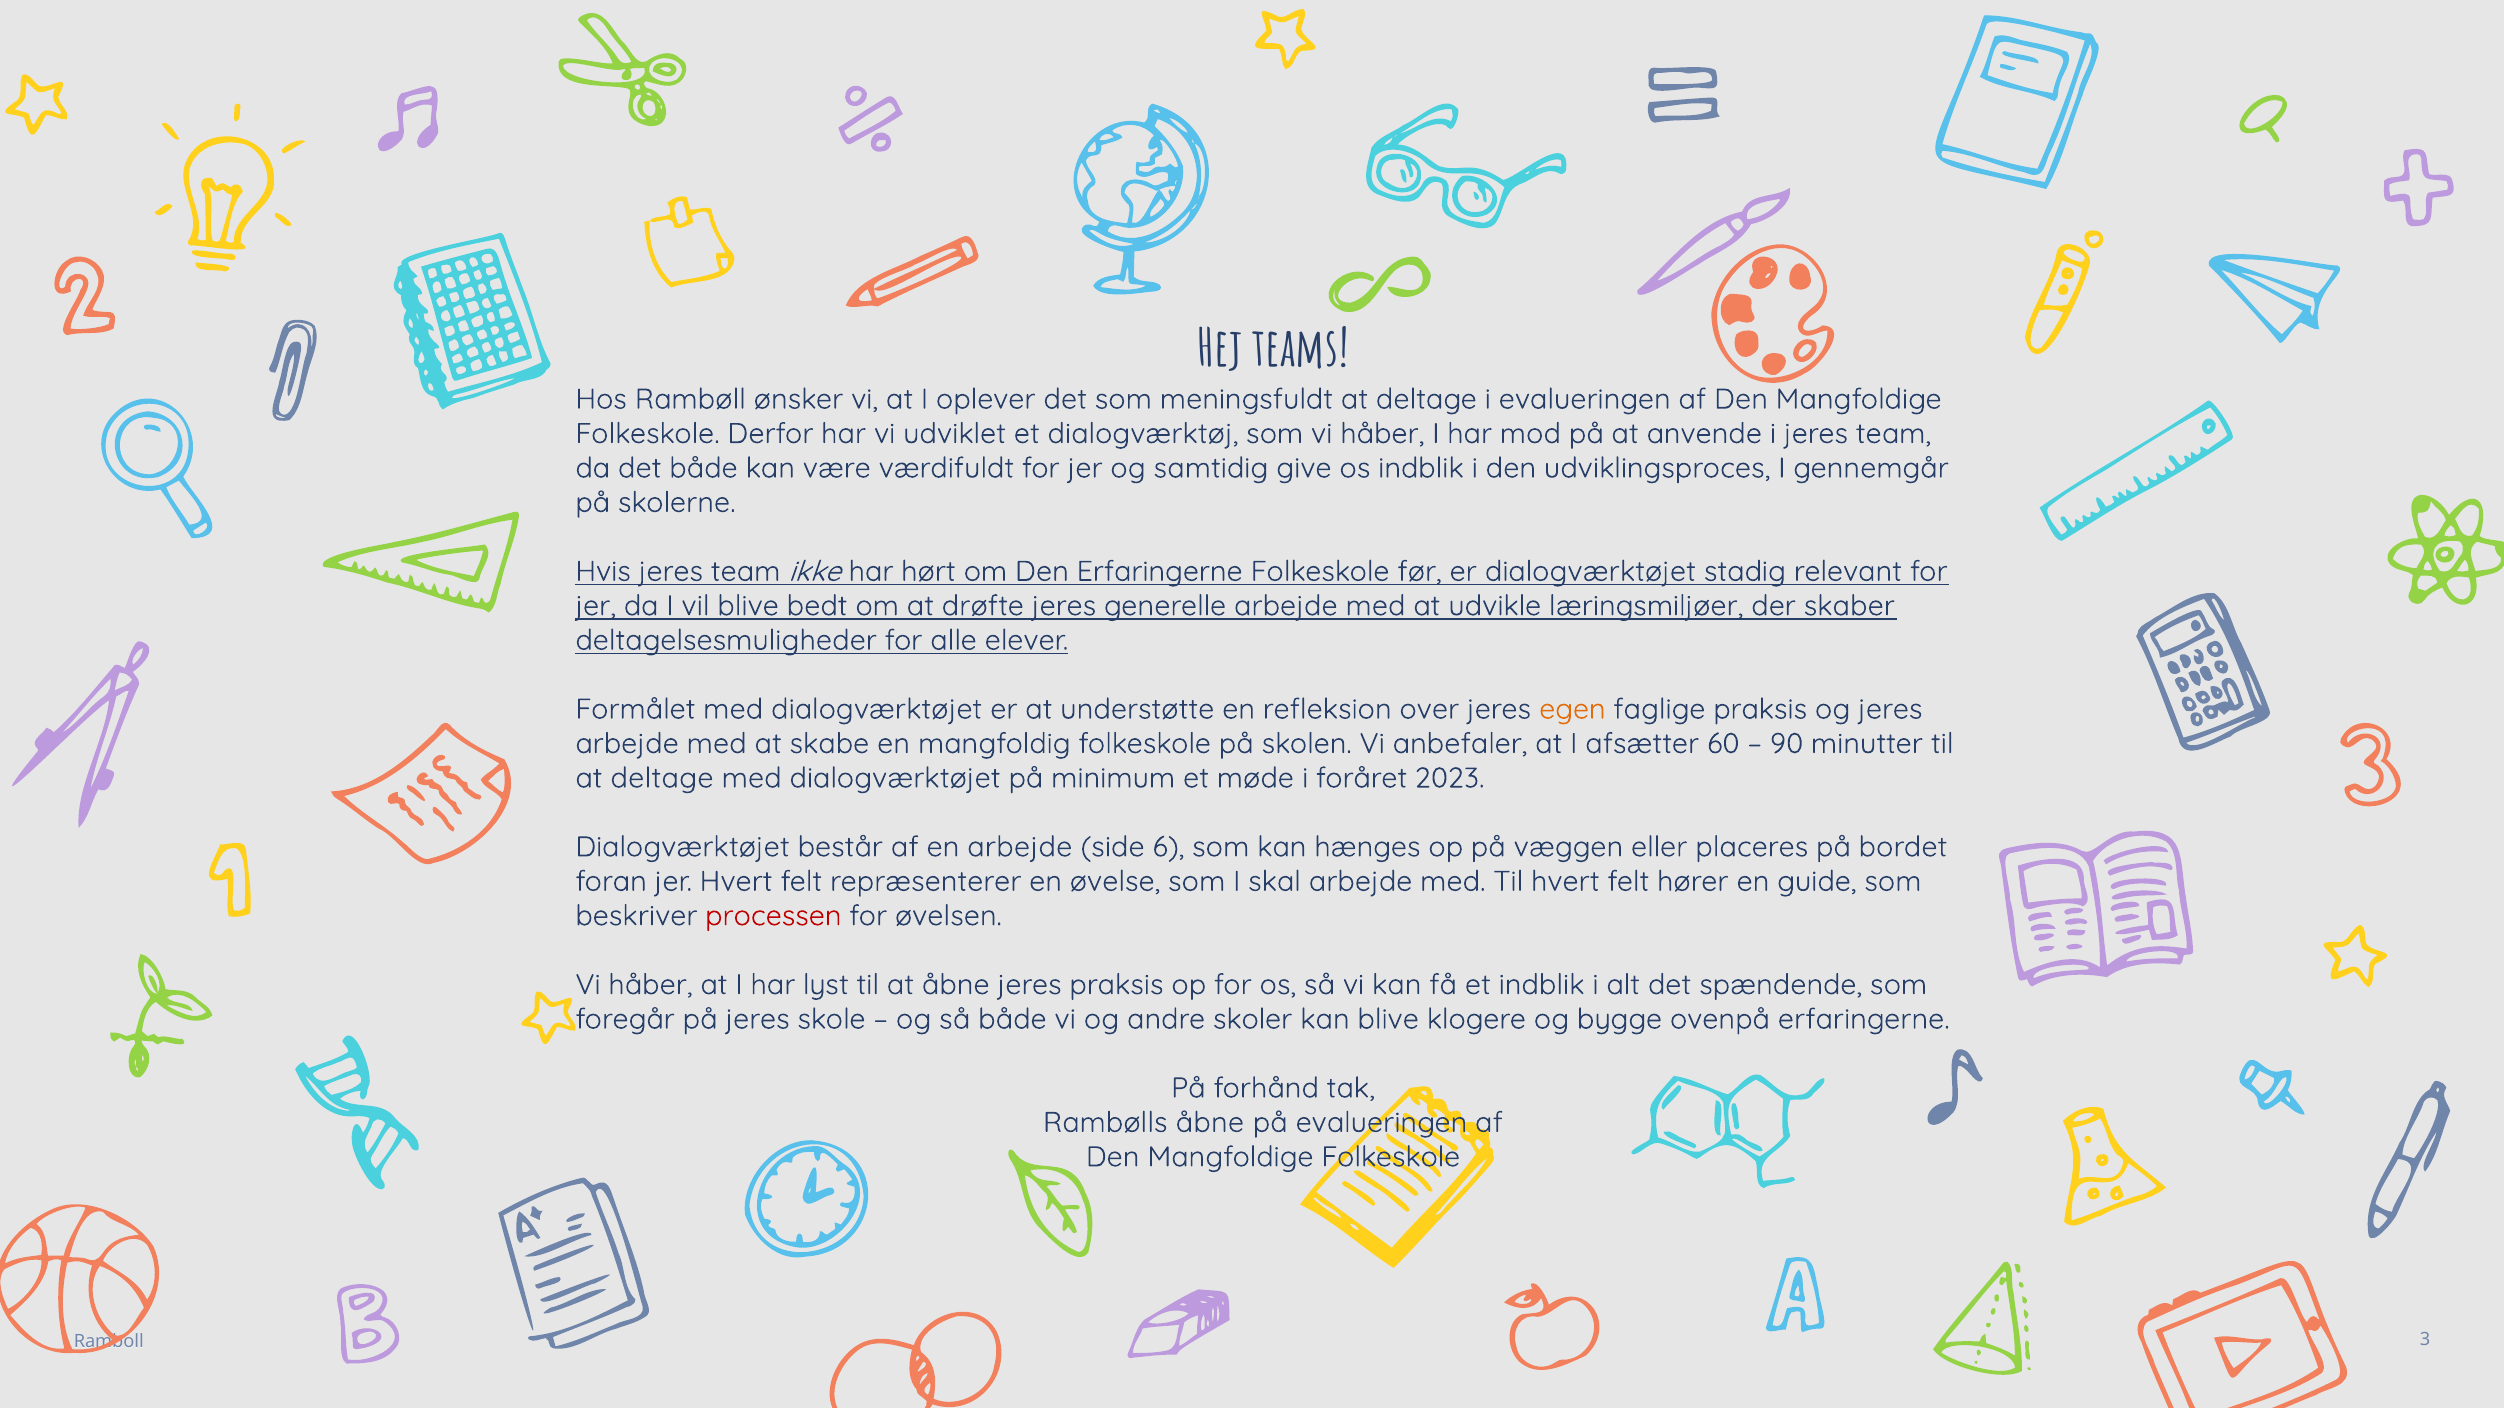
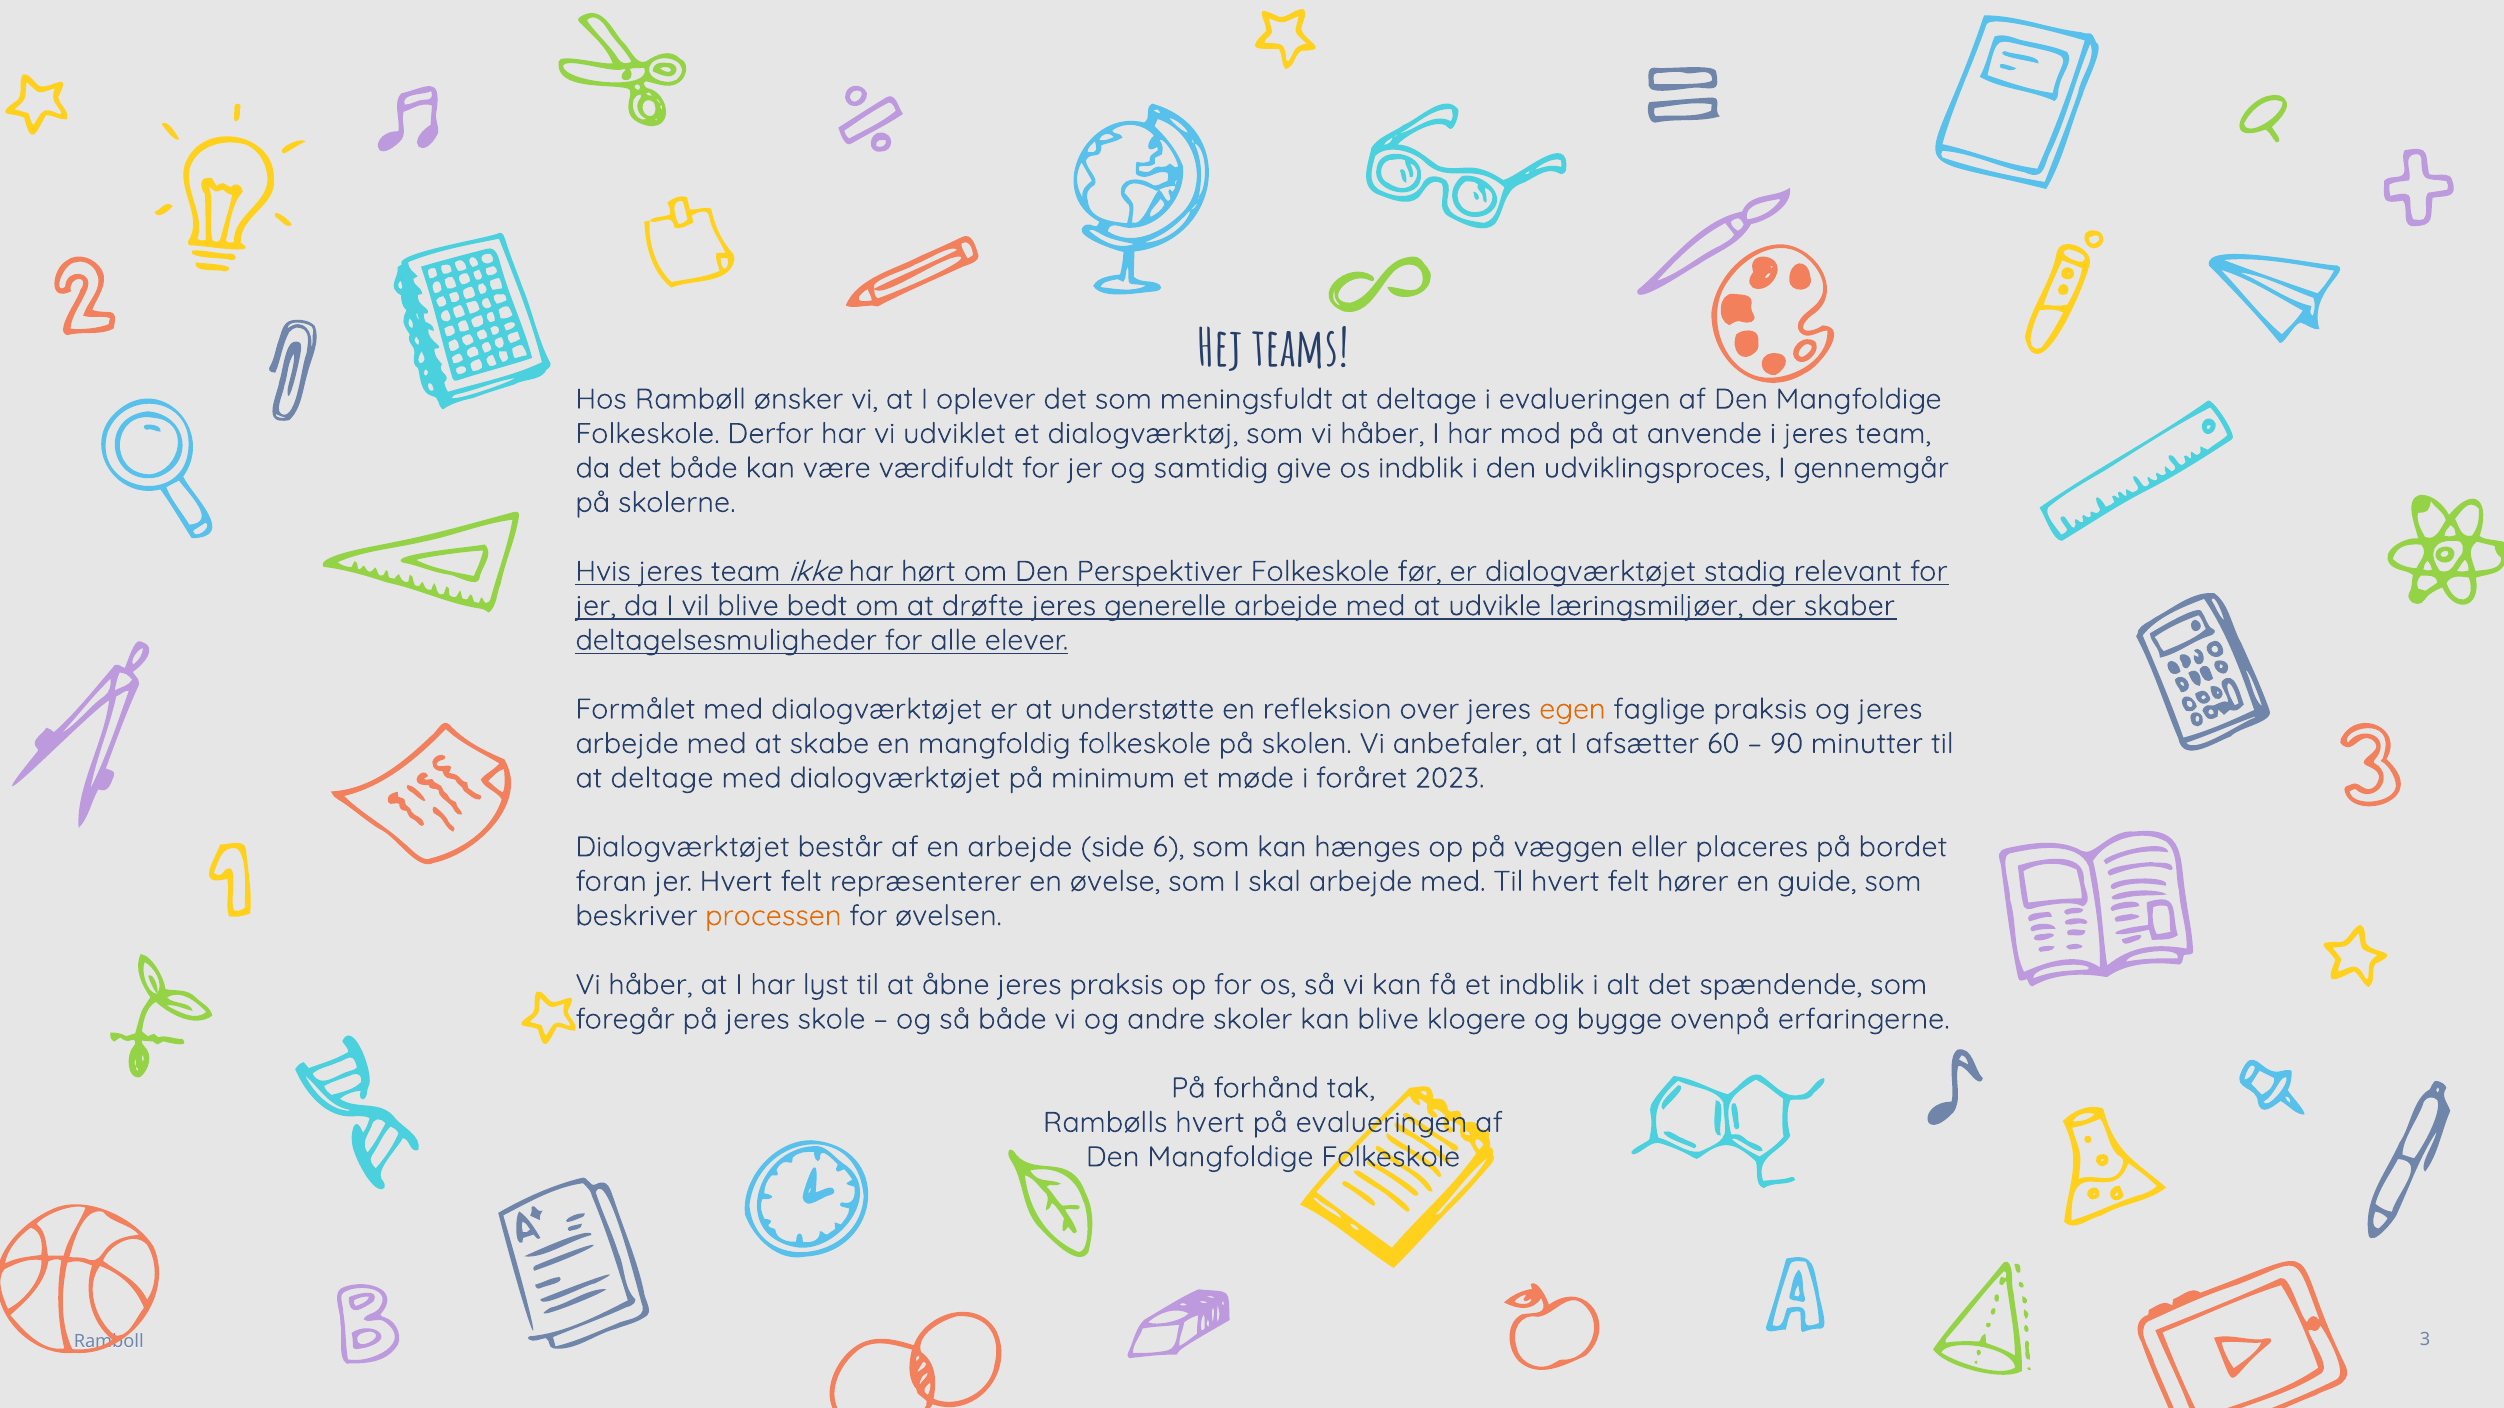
Den Erfaringerne: Erfaringerne -> Perspektiver (1160, 572)
processen colour: red -> orange (773, 916)
Rambølls åbne: åbne -> hvert (1210, 1123)
